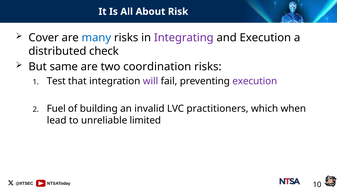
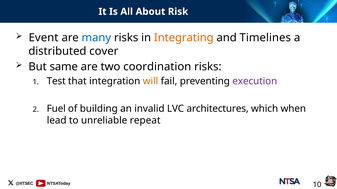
Cover: Cover -> Event (44, 38)
Integrating colour: purple -> orange (184, 38)
and Execution: Execution -> Timelines (265, 38)
check: check -> cover (104, 51)
will colour: purple -> orange (151, 81)
practitioners: practitioners -> architectures (218, 109)
limited: limited -> repeat (145, 121)
